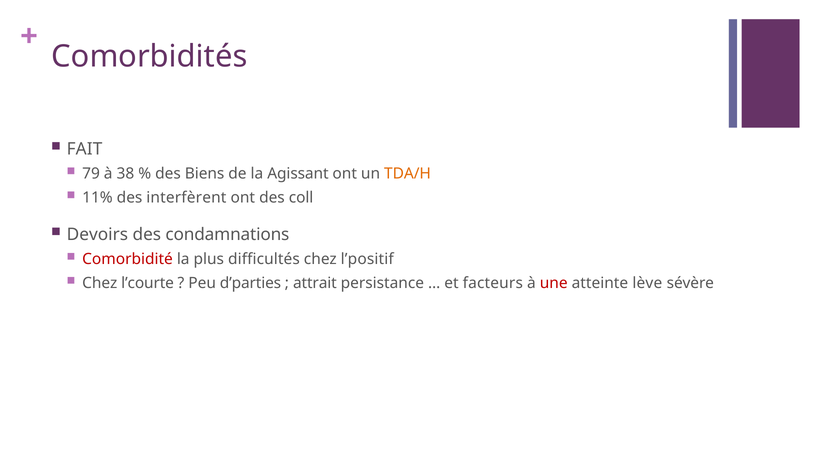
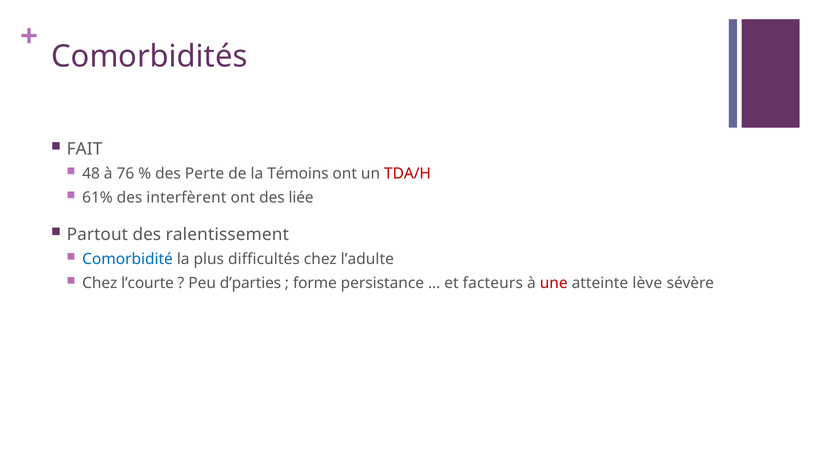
79: 79 -> 48 (91, 174)
38: 38 -> 76 (125, 174)
Biens: Biens -> Perte (204, 174)
Agissant: Agissant -> Témoins (298, 174)
TDA/H colour: orange -> red (408, 174)
11%: 11% -> 61% (97, 197)
coll: coll -> liée (301, 197)
Devoirs: Devoirs -> Partout (97, 234)
condamnations: condamnations -> ralentissement (227, 234)
Comorbidité colour: red -> blue (128, 259)
l’positif: l’positif -> l’adulte (367, 259)
attrait: attrait -> forme (315, 283)
